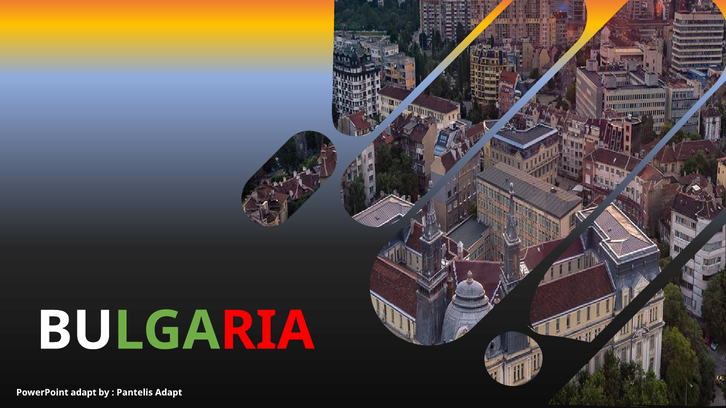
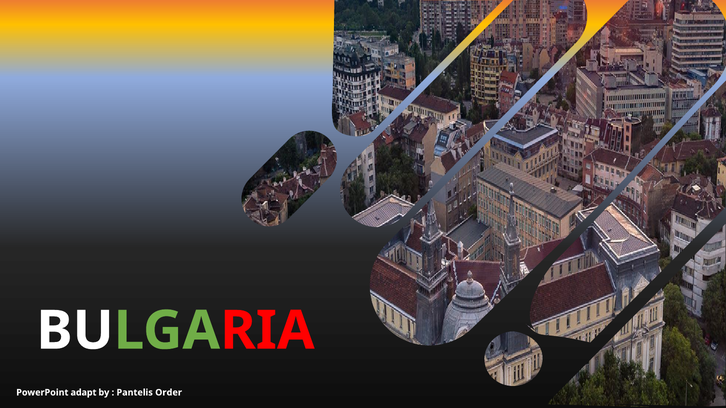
Pantelis Adapt: Adapt -> Order (169, 393)
